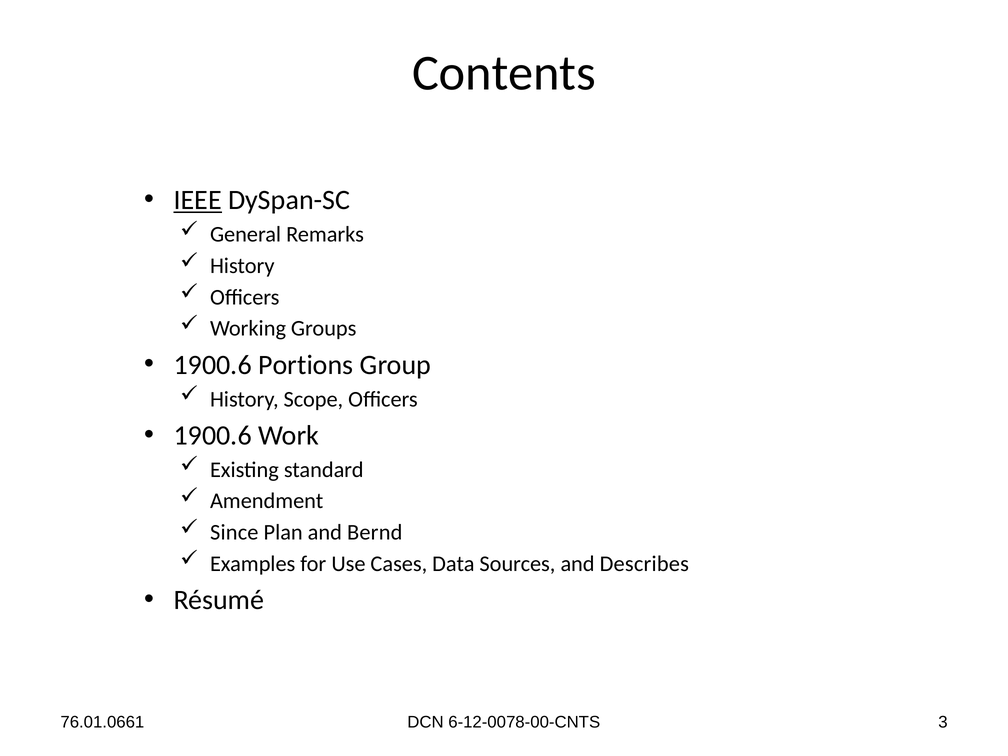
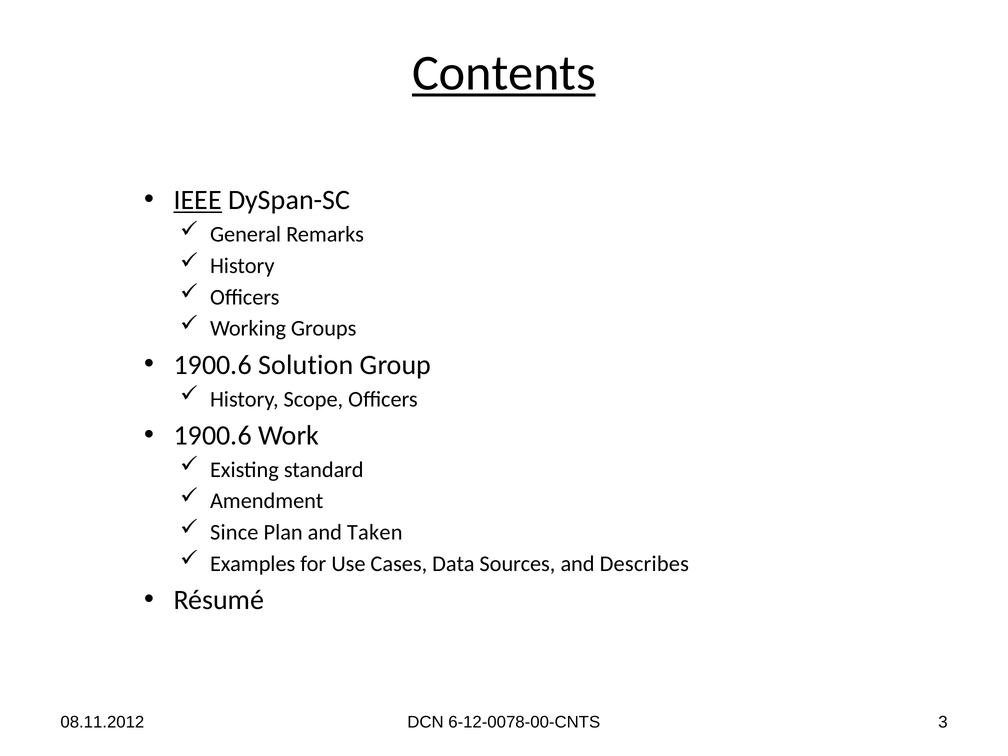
Contents underline: none -> present (504, 73)
Portions: Portions -> Solution (306, 365)
Bernd: Bernd -> Taken (375, 532)
76.01.0661: 76.01.0661 -> 08.11.2012 (102, 722)
